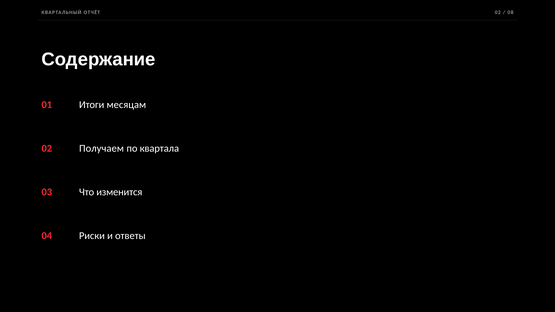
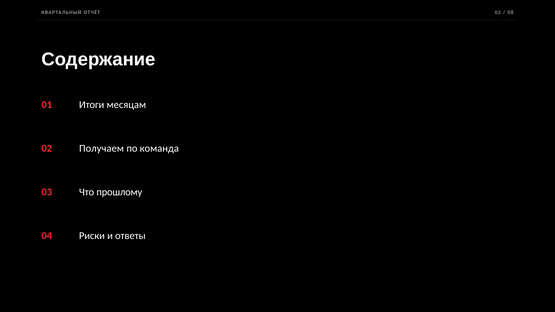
квартала: квартала -> команда (159, 149)
изменится: изменится -> прошлому (119, 192)
